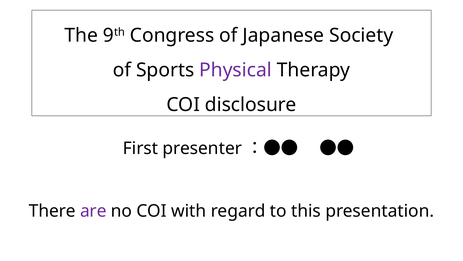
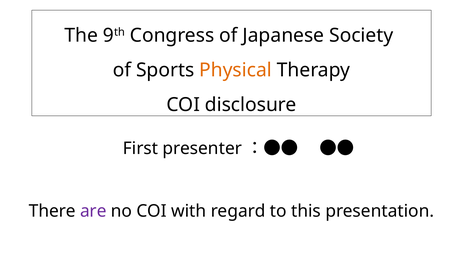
Physical colour: purple -> orange (236, 70)
